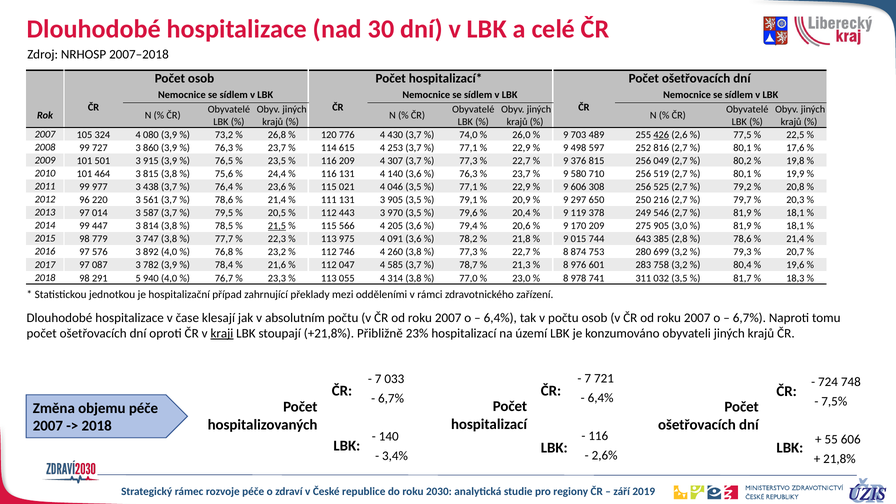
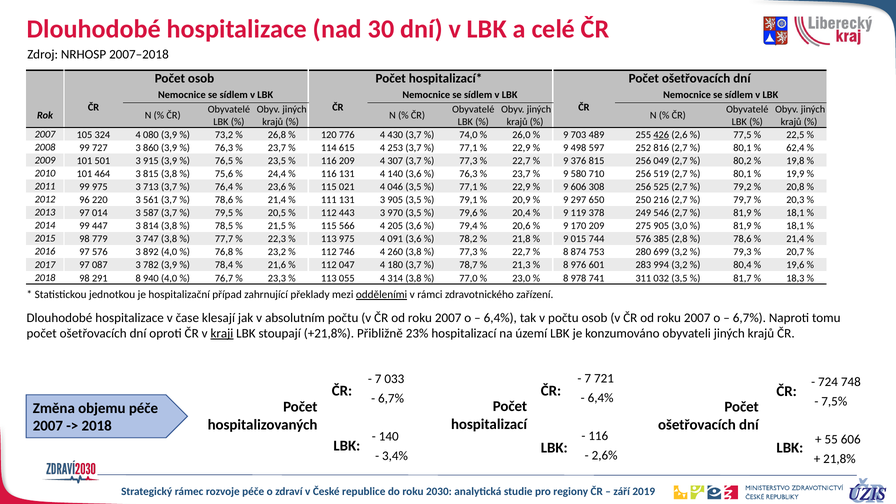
17,6: 17,6 -> 62,4 (795, 148)
99 977: 977 -> 975 (100, 187)
438: 438 -> 713 (151, 187)
21,5 underline: present -> none (277, 226)
744 643: 643 -> 576 (643, 239)
585: 585 -> 180 (395, 265)
758: 758 -> 994 (661, 265)
291 5: 5 -> 8 (138, 278)
odděleními underline: none -> present (382, 295)
